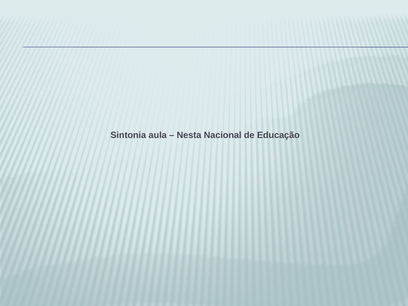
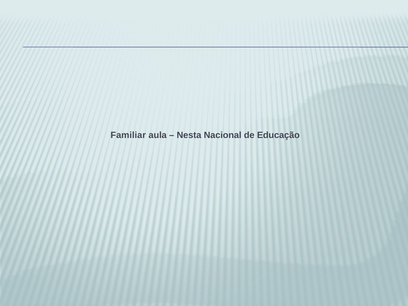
Sintonia: Sintonia -> Familiar (128, 135)
